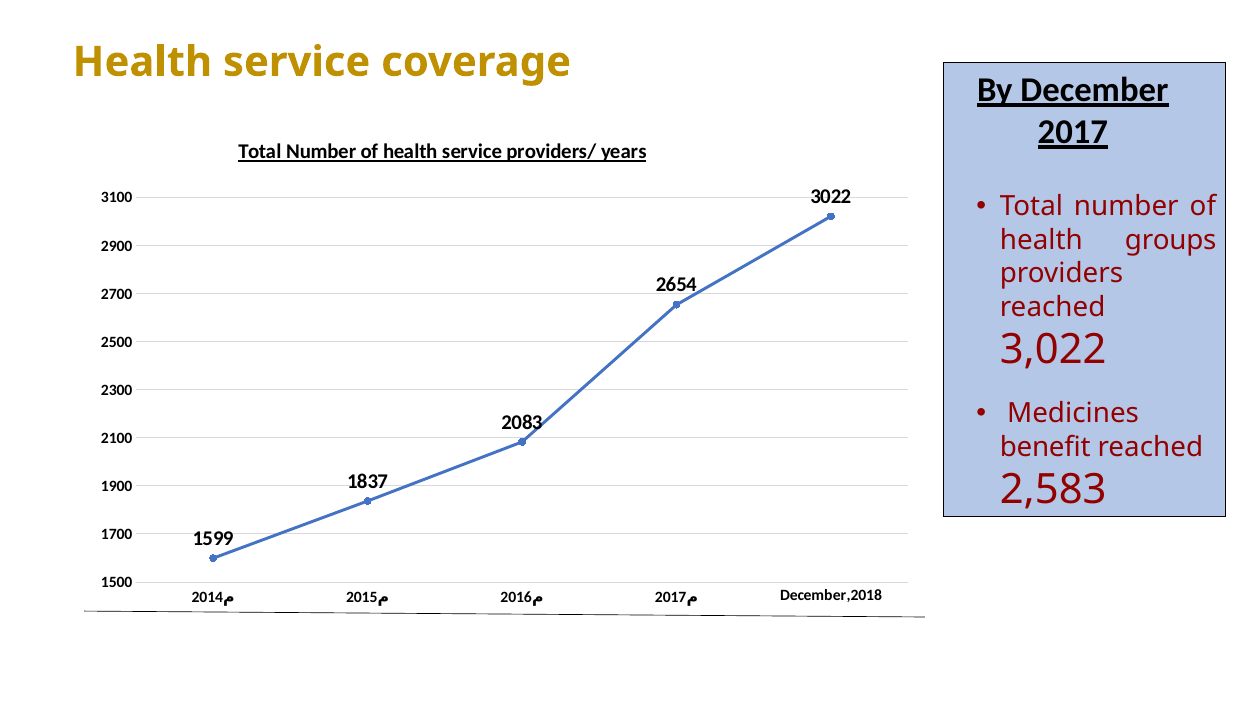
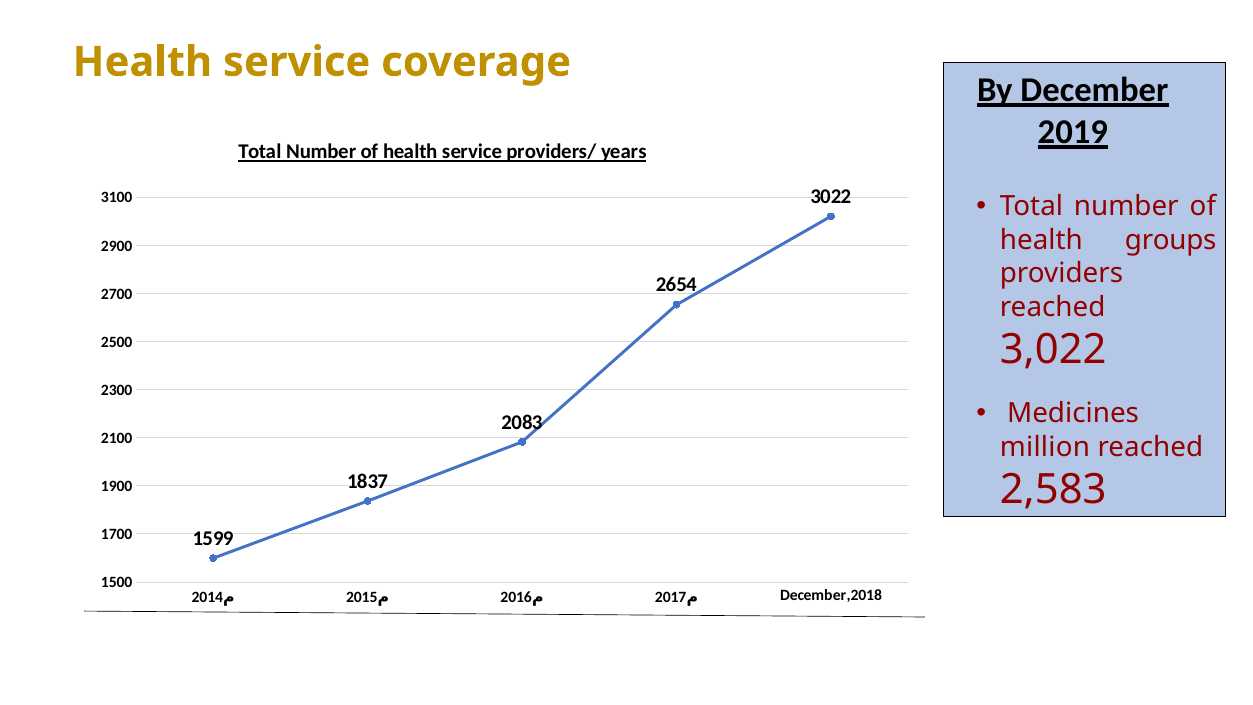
2017: 2017 -> 2019 (1073, 132)
benefit: benefit -> million (1045, 447)
